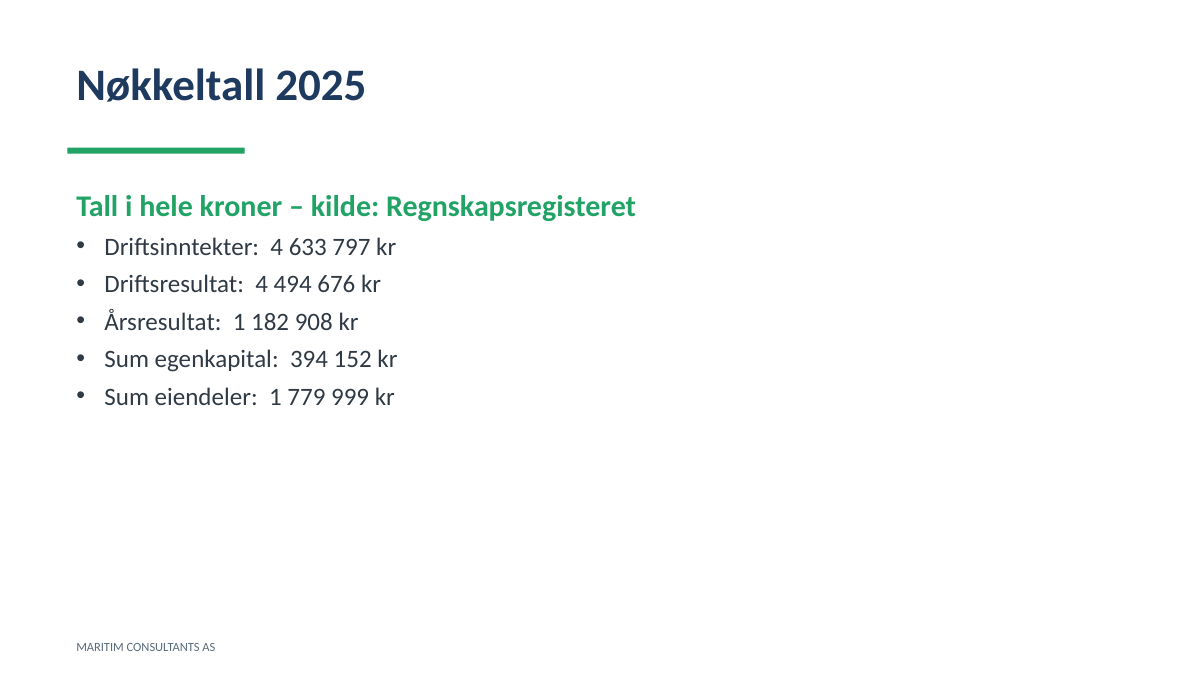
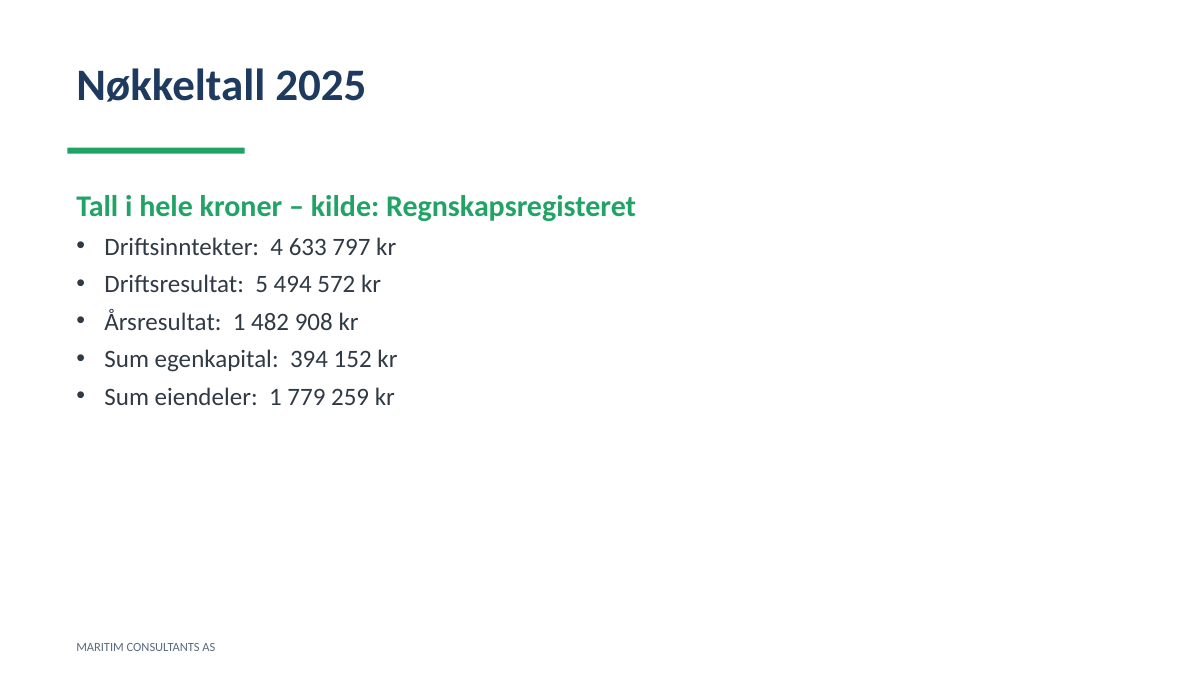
Driftsresultat 4: 4 -> 5 (262, 284)
676: 676 -> 572 (336, 284)
182: 182 -> 482 (270, 322)
999: 999 -> 259 (350, 397)
